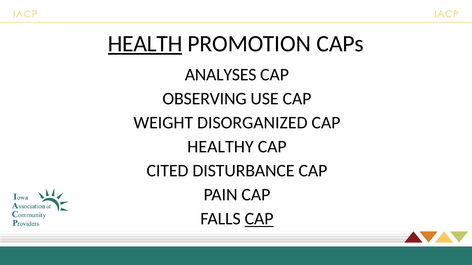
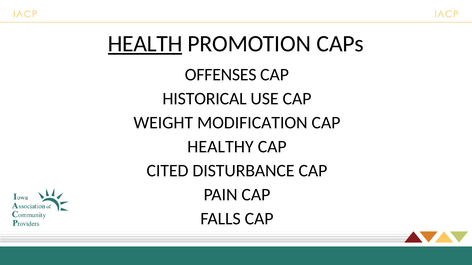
ANALYSES: ANALYSES -> OFFENSES (221, 75)
OBSERVING: OBSERVING -> HISTORICAL (205, 99)
DISORGANIZED: DISORGANIZED -> MODIFICATION (252, 123)
CAP underline: present -> none (259, 219)
